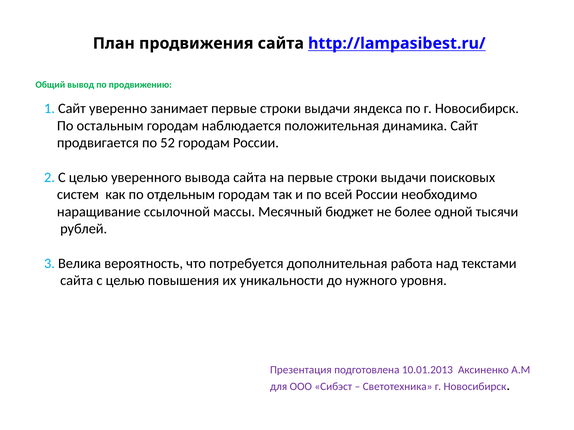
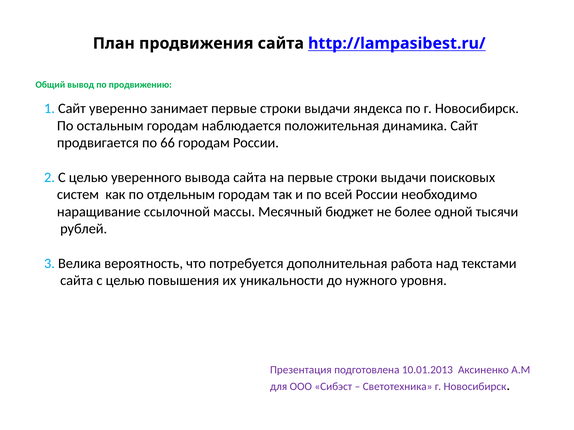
52: 52 -> 66 (168, 143)
